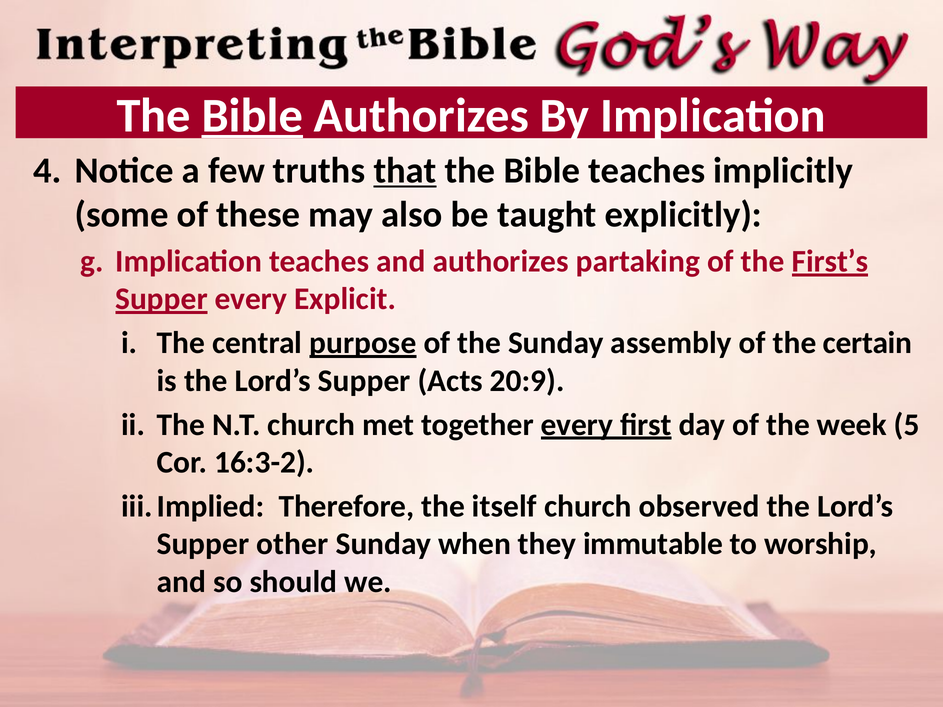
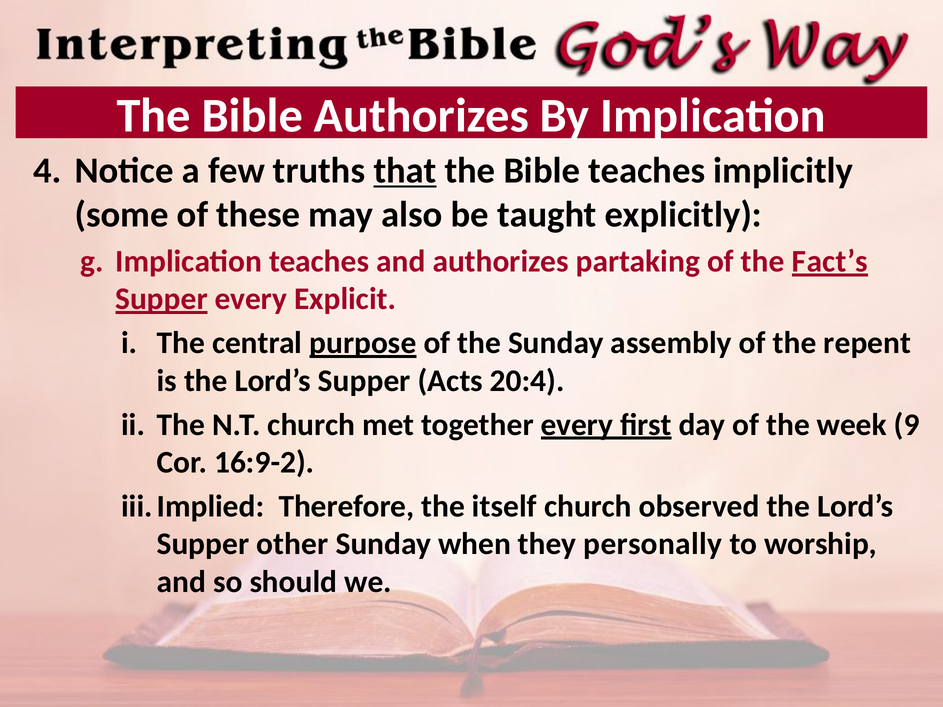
Bible underline: present -> none (252, 116)
First’s: First’s -> Fact’s (830, 261)
certain: certain -> repent (867, 343)
20:9: 20:9 -> 20:4 (527, 381)
5: 5 -> 9 (907, 425)
16:3-2: 16:3-2 -> 16:9-2 (264, 462)
immutable: immutable -> personally (653, 544)
